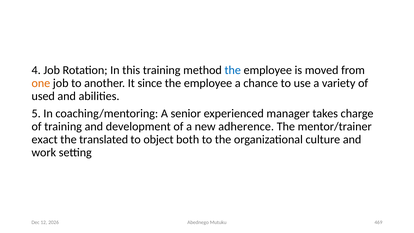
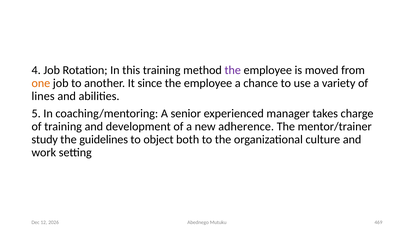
the colour: blue -> purple (233, 70)
used: used -> lines (43, 96)
exact: exact -> study (45, 140)
translated: translated -> guidelines (104, 140)
